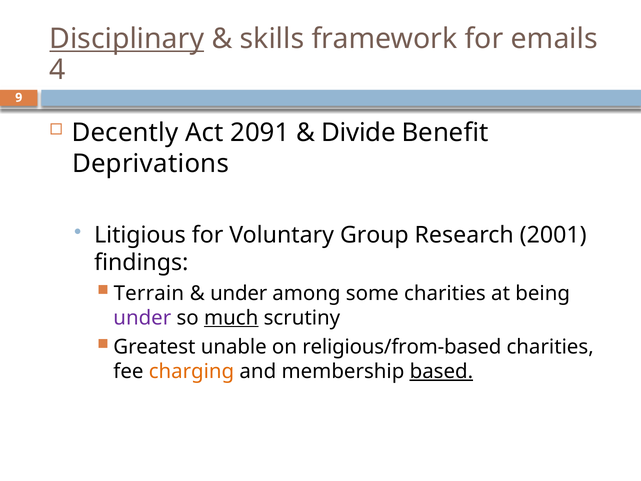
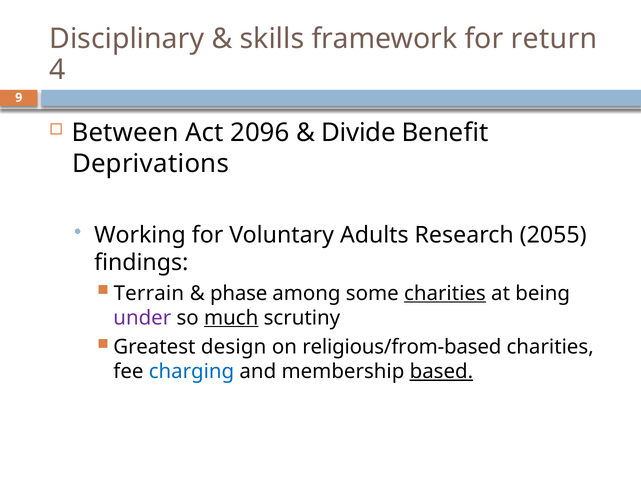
Disciplinary underline: present -> none (127, 39)
emails: emails -> return (554, 39)
Decently: Decently -> Between (125, 133)
2091: 2091 -> 2096 (260, 133)
Litigious: Litigious -> Working (140, 235)
Group: Group -> Adults (374, 235)
2001: 2001 -> 2055 (553, 235)
under: under -> phase (239, 293)
charities underline: none -> present (445, 293)
unable: unable -> design (234, 347)
charging colour: orange -> blue (191, 371)
